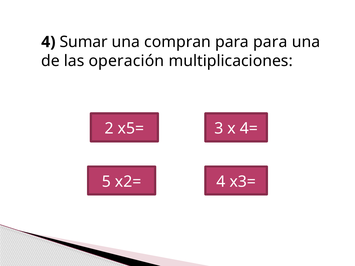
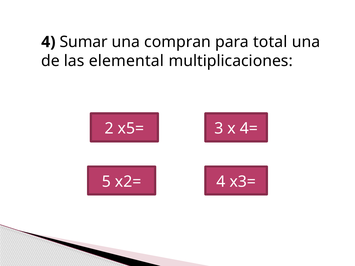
para para: para -> total (270, 42)
operación: operación -> elemental (126, 61)
